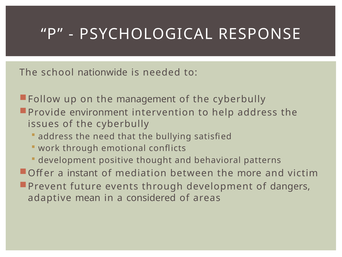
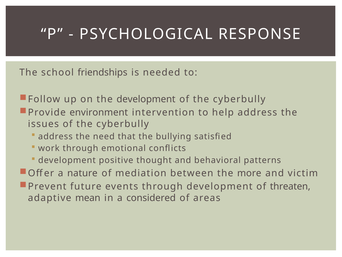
nationwide: nationwide -> friendships (103, 72)
the management: management -> development (146, 99)
instant: instant -> nature (82, 173)
dangers: dangers -> threaten (290, 186)
